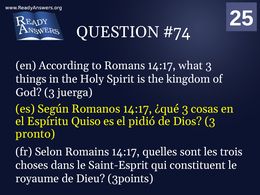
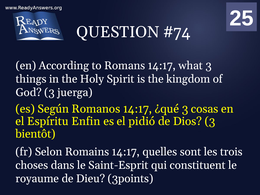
Quiso: Quiso -> Enfin (86, 121)
pronto: pronto -> bientôt (35, 134)
